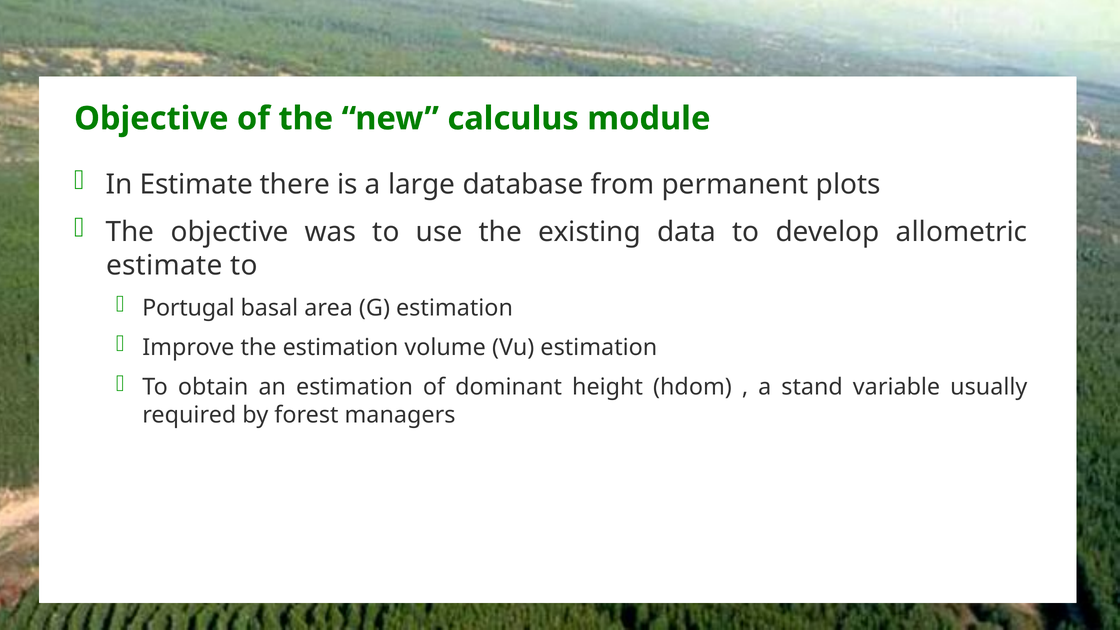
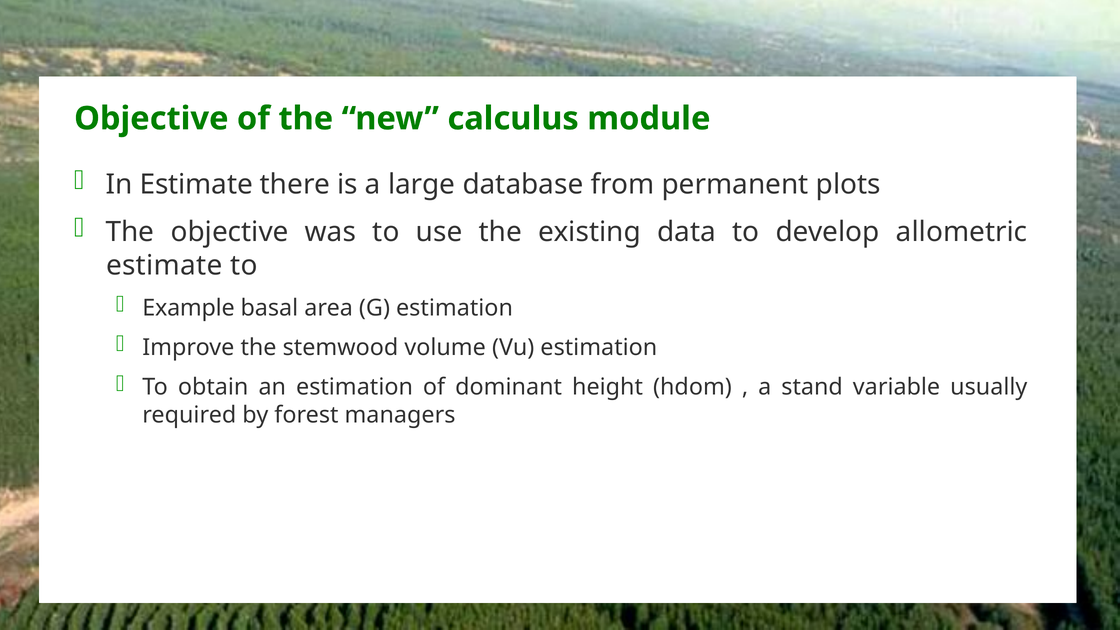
Portugal: Portugal -> Example (188, 308)
the estimation: estimation -> stemwood (340, 348)
